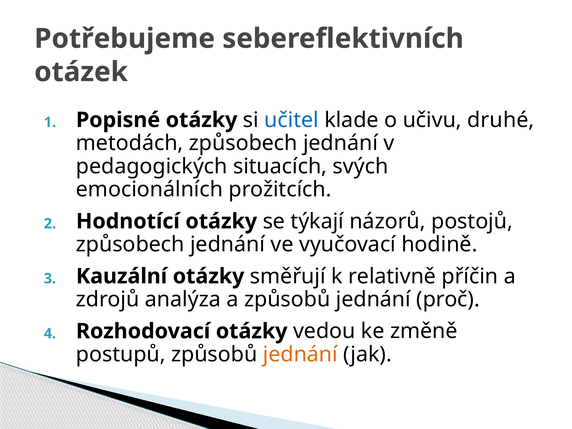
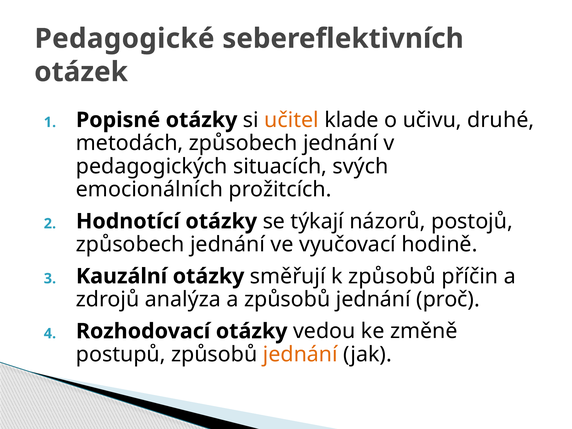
Potřebujeme: Potřebujeme -> Pedagogické (125, 39)
učitel colour: blue -> orange (292, 120)
k relativně: relativně -> způsobů (392, 276)
